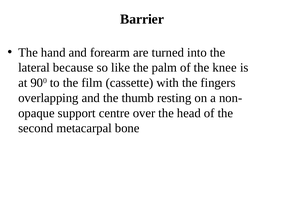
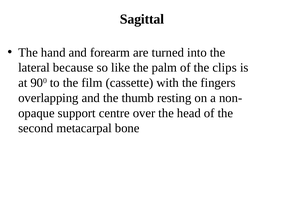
Barrier: Barrier -> Sagittal (142, 19)
knee: knee -> clips (225, 68)
